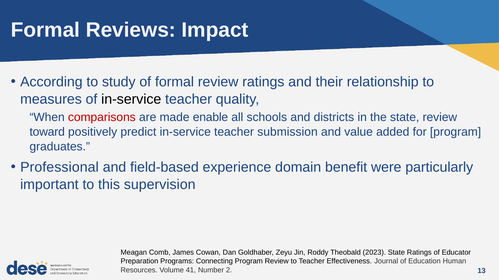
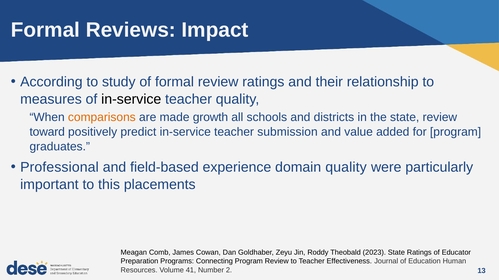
comparisons colour: red -> orange (102, 117)
enable: enable -> growth (210, 117)
domain benefit: benefit -> quality (346, 168)
supervision: supervision -> placements (160, 185)
